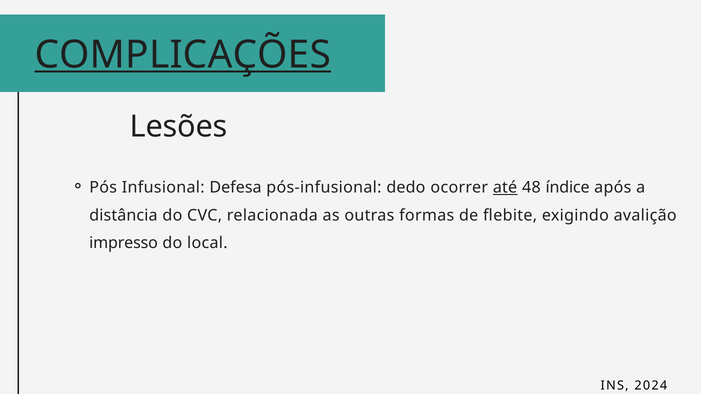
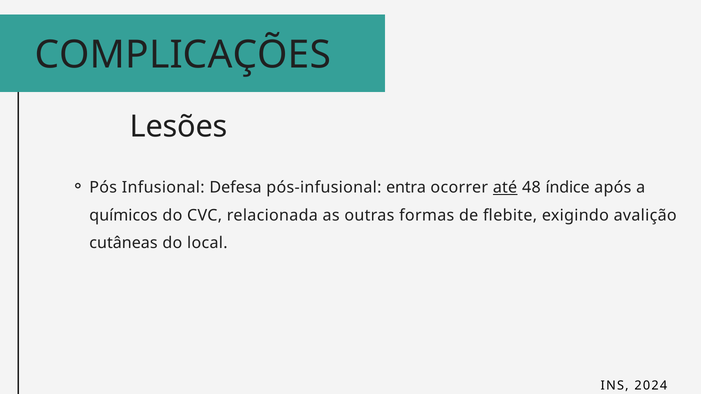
COMPLICAÇÕES underline: present -> none (183, 55)
dedo: dedo -> entra (406, 188)
distância: distância -> químicos (124, 216)
impresso: impresso -> cutâneas (123, 243)
